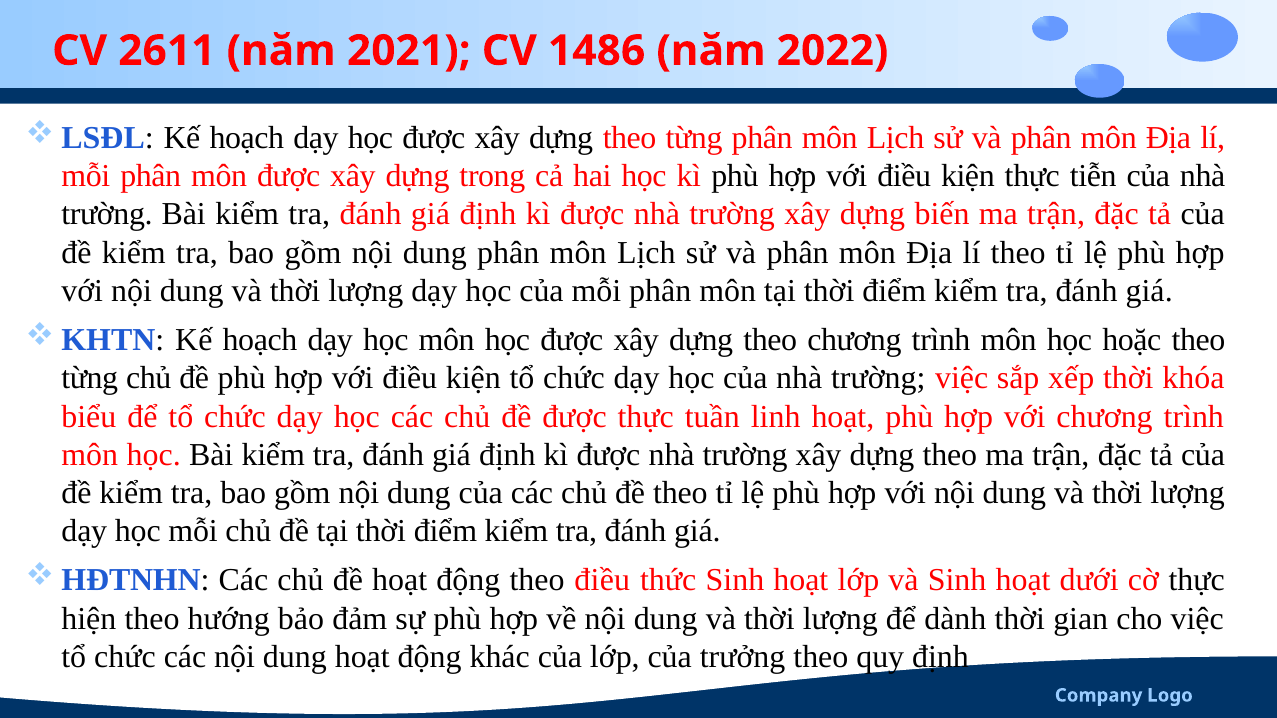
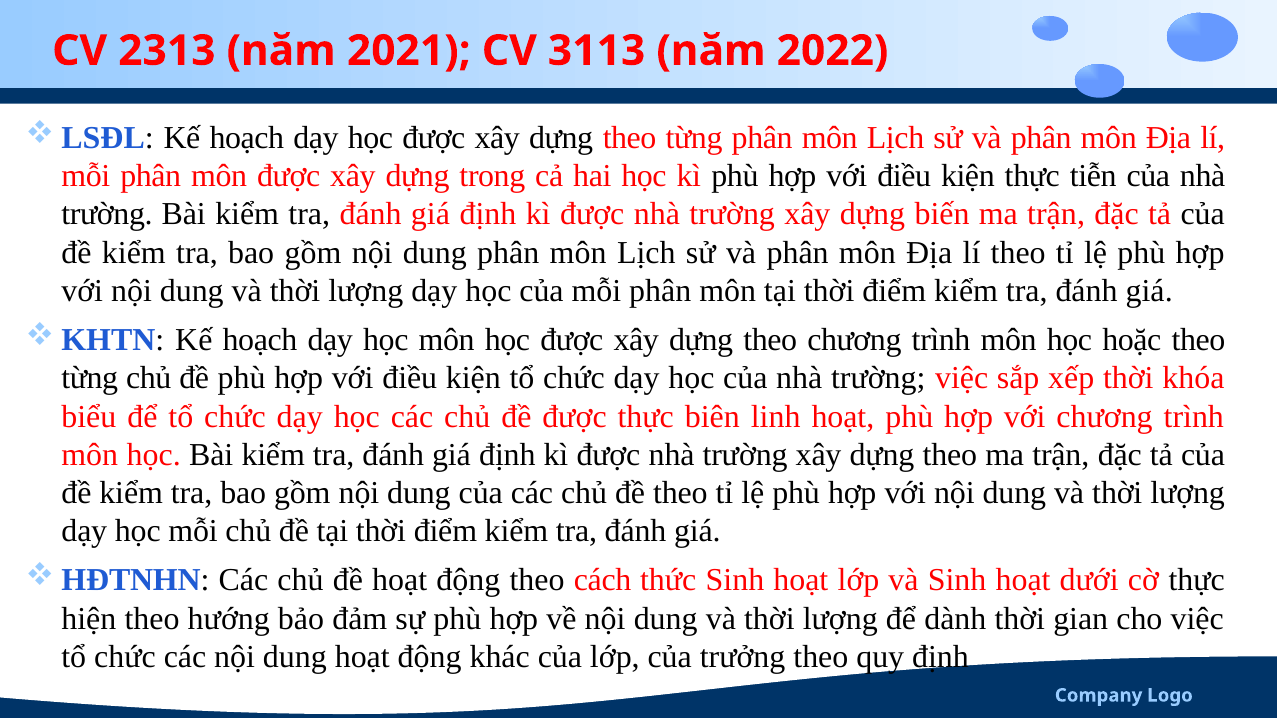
2611: 2611 -> 2313 (167, 51)
1486: 1486 -> 3113 (597, 51)
tuần: tuần -> biên (712, 417)
theo điều: điều -> cách (603, 581)
